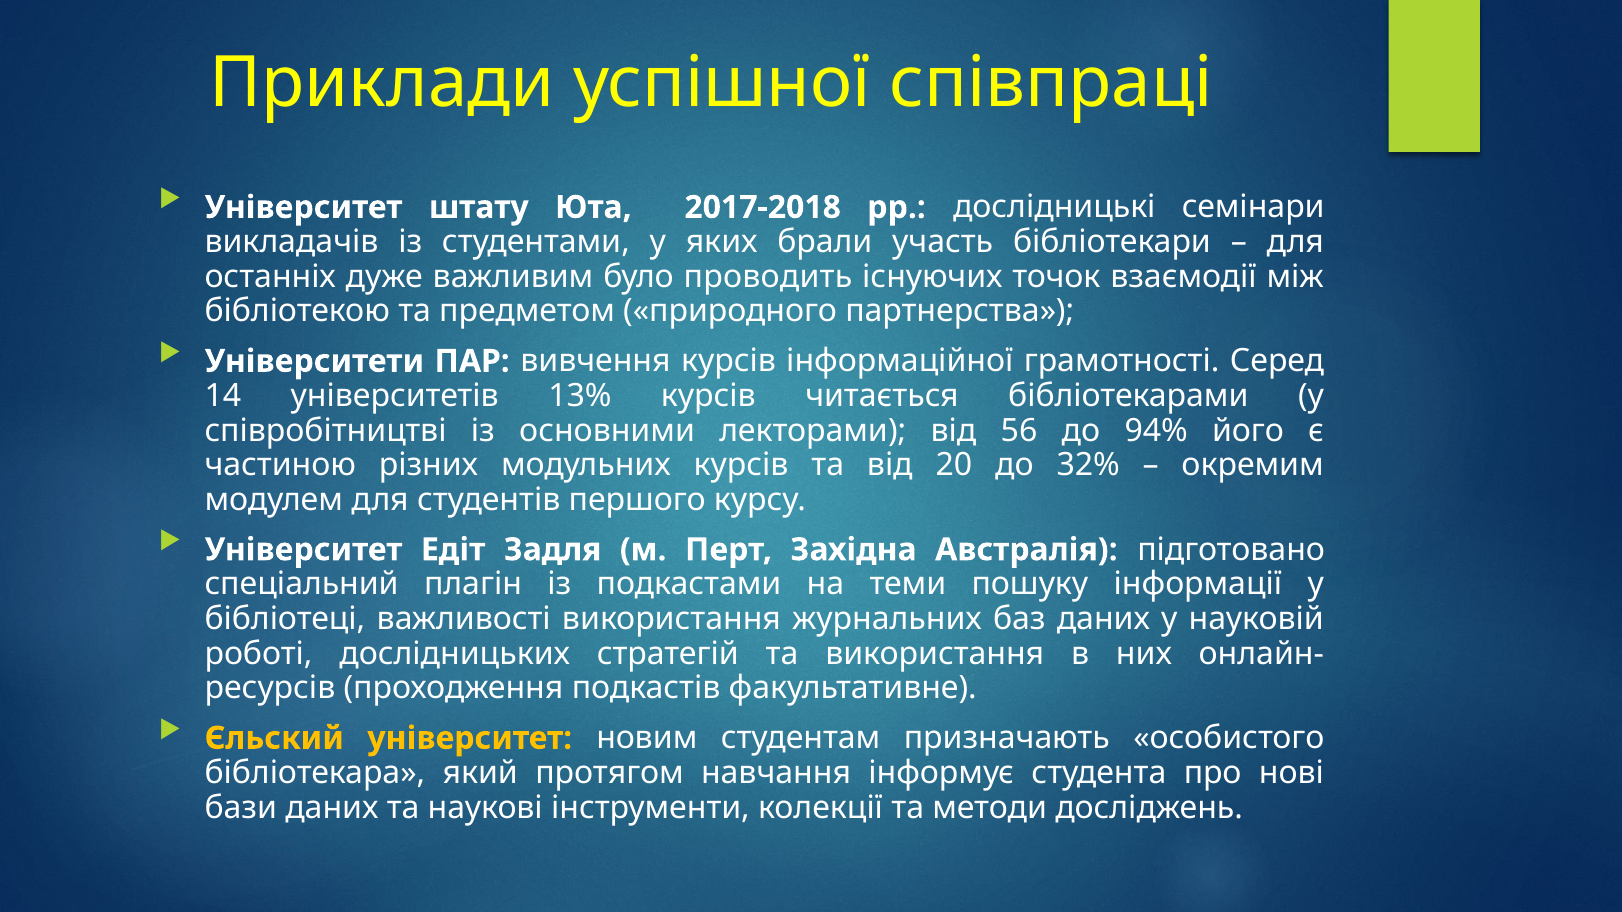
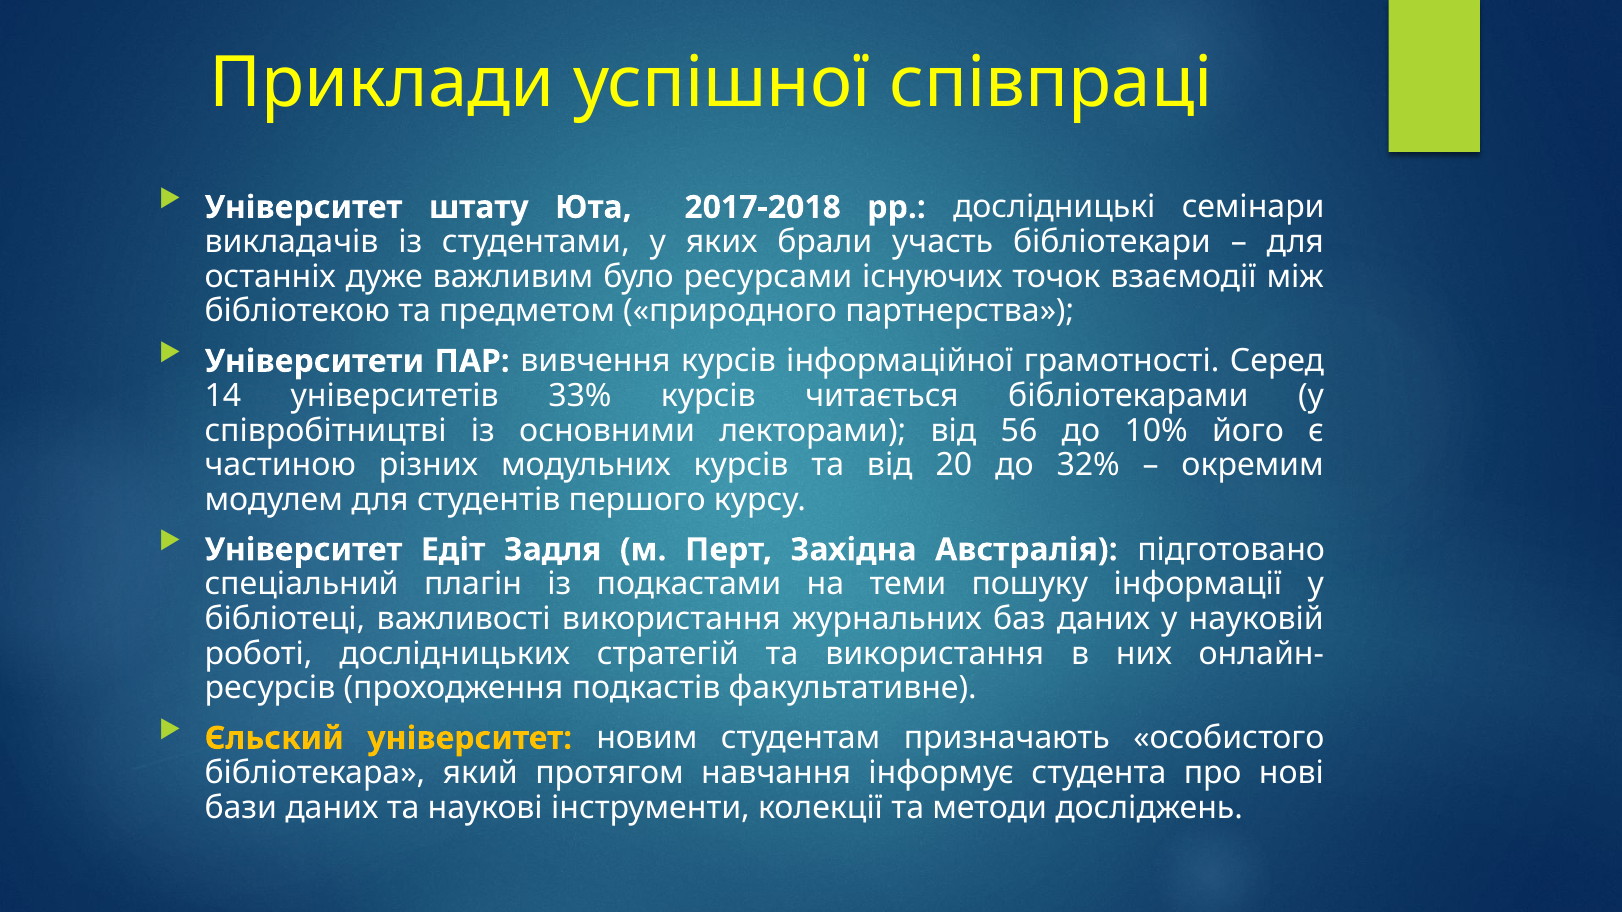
проводить: проводить -> ресурсами (768, 277)
13%: 13% -> 33% (580, 396)
94%: 94% -> 10% (1156, 431)
